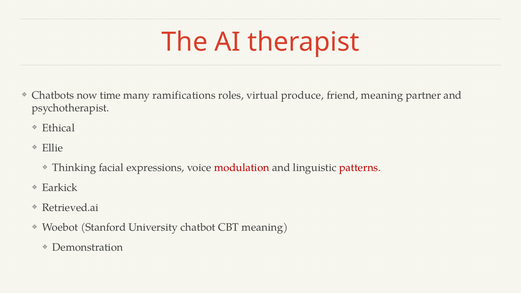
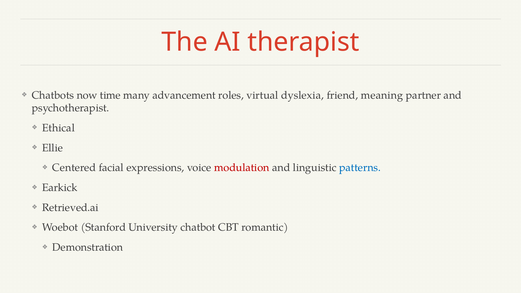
ramifications: ramifications -> advancement (184, 95)
produce: produce -> dyslexia (302, 95)
Thinking: Thinking -> Centered (74, 168)
patterns colour: red -> blue (360, 168)
CBT meaning: meaning -> romantic (265, 228)
